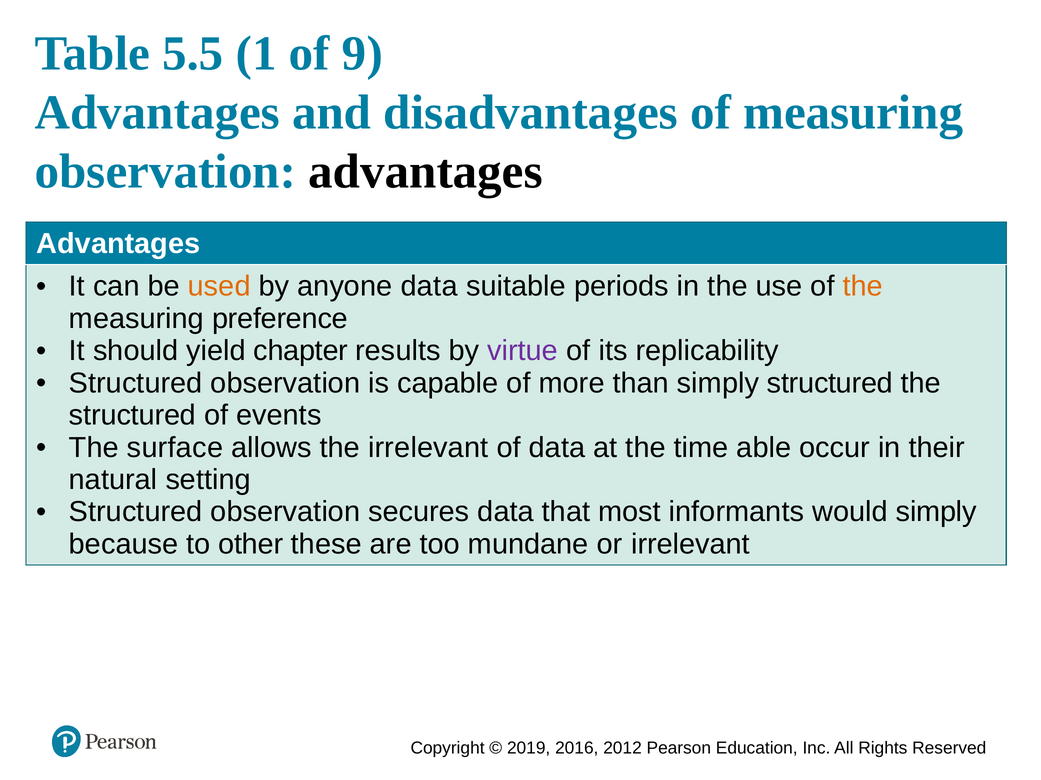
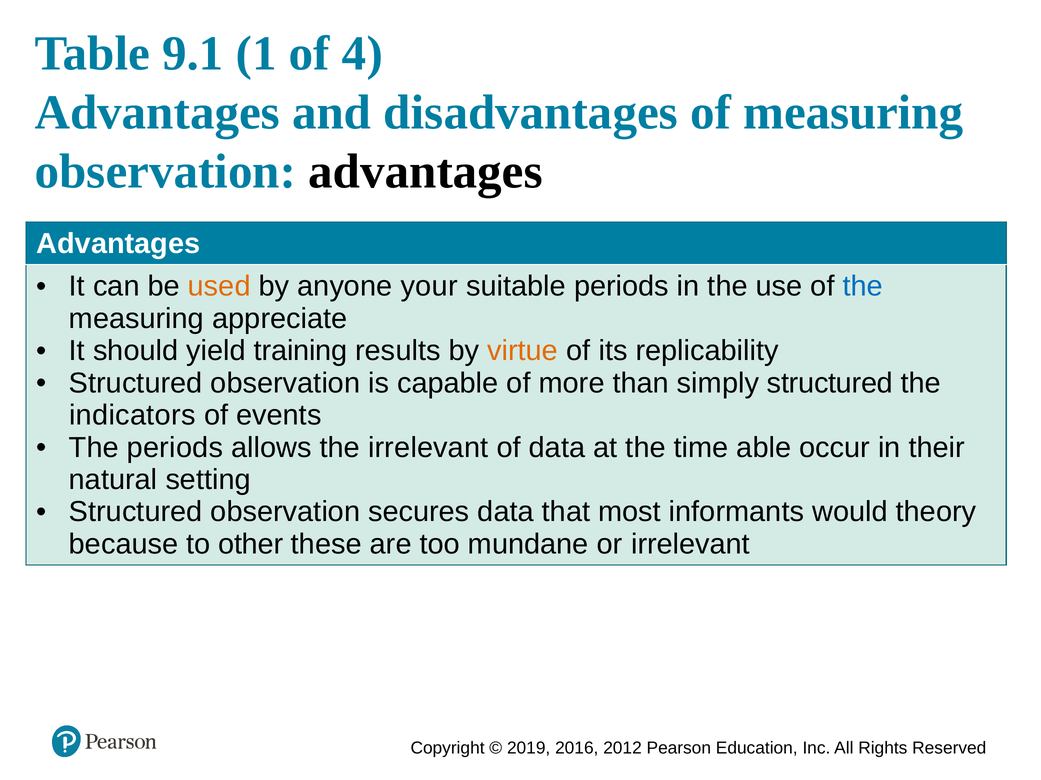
5.5: 5.5 -> 9.1 (193, 54)
9: 9 -> 4 (362, 54)
anyone data: data -> your (429, 287)
the colour: orange -> blue (863, 287)
preference: preference -> appreciate (280, 319)
chapter: chapter -> training (301, 351)
virtue colour: purple -> orange (523, 351)
structured: structured -> indicators (132, 416)
The surface: surface -> periods (175, 448)
would simply: simply -> theory (936, 512)
